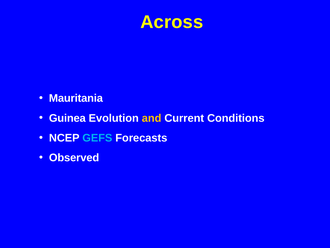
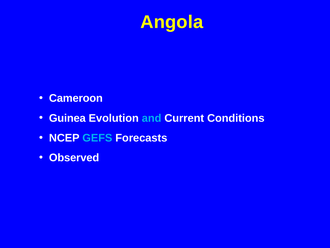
Across: Across -> Angola (172, 22)
Mauritania: Mauritania -> Cameroon (76, 98)
and colour: yellow -> light blue (152, 118)
